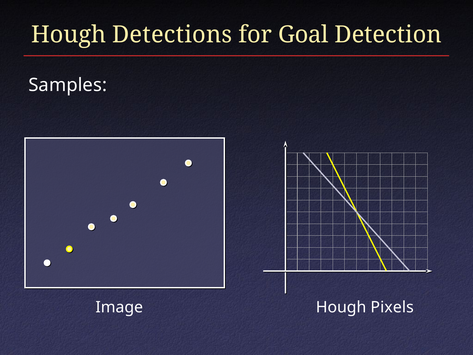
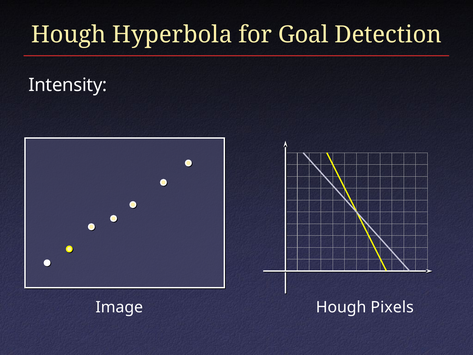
Detections: Detections -> Hyperbola (172, 35)
Samples: Samples -> Intensity (68, 85)
